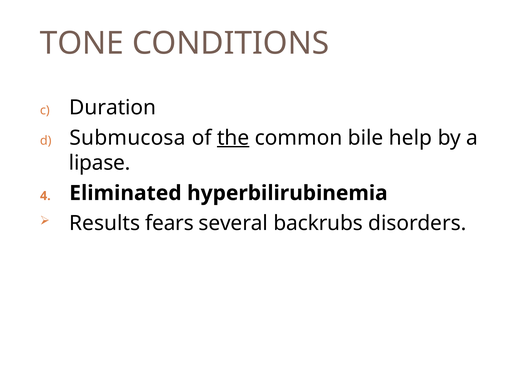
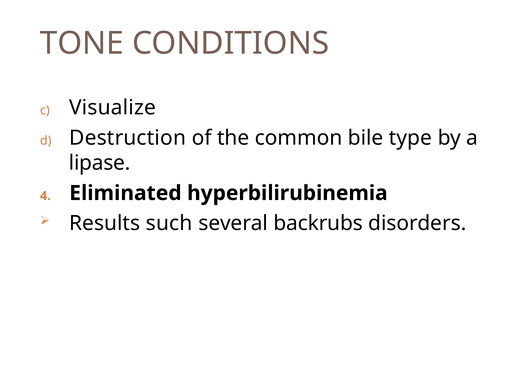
Duration: Duration -> Visualize (113, 108)
Submucosa: Submucosa -> Destruction (128, 138)
the underline: present -> none (233, 138)
help: help -> type (410, 138)
fears: fears -> such (169, 223)
